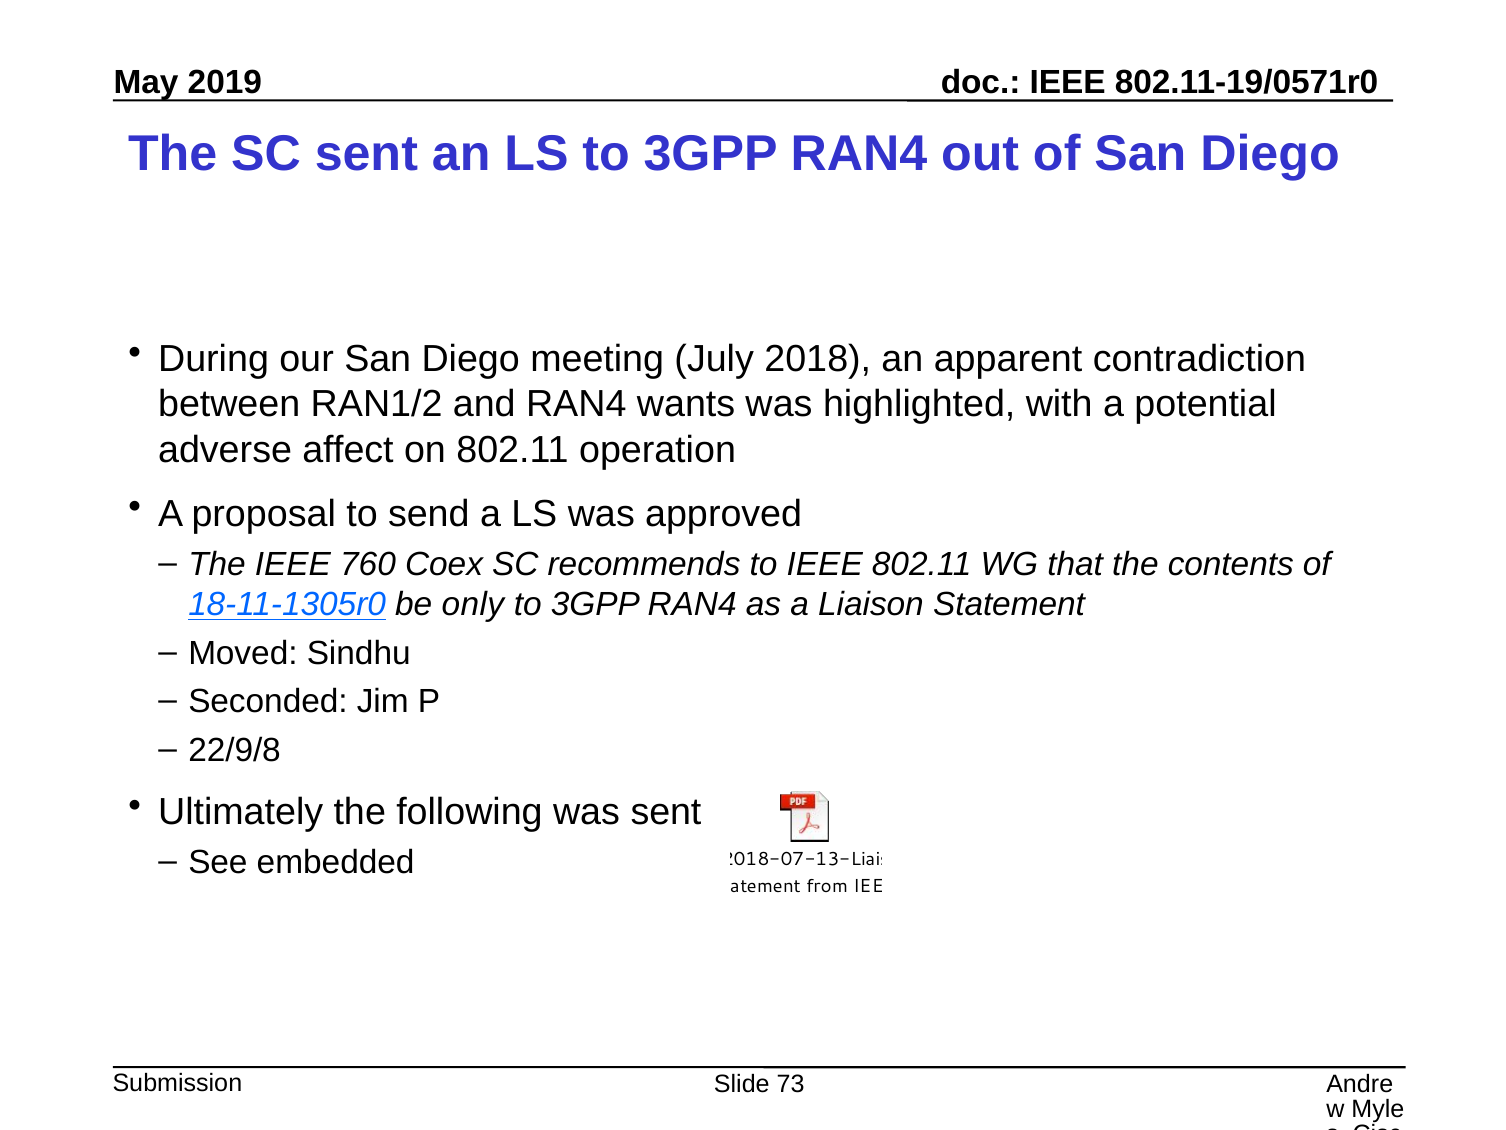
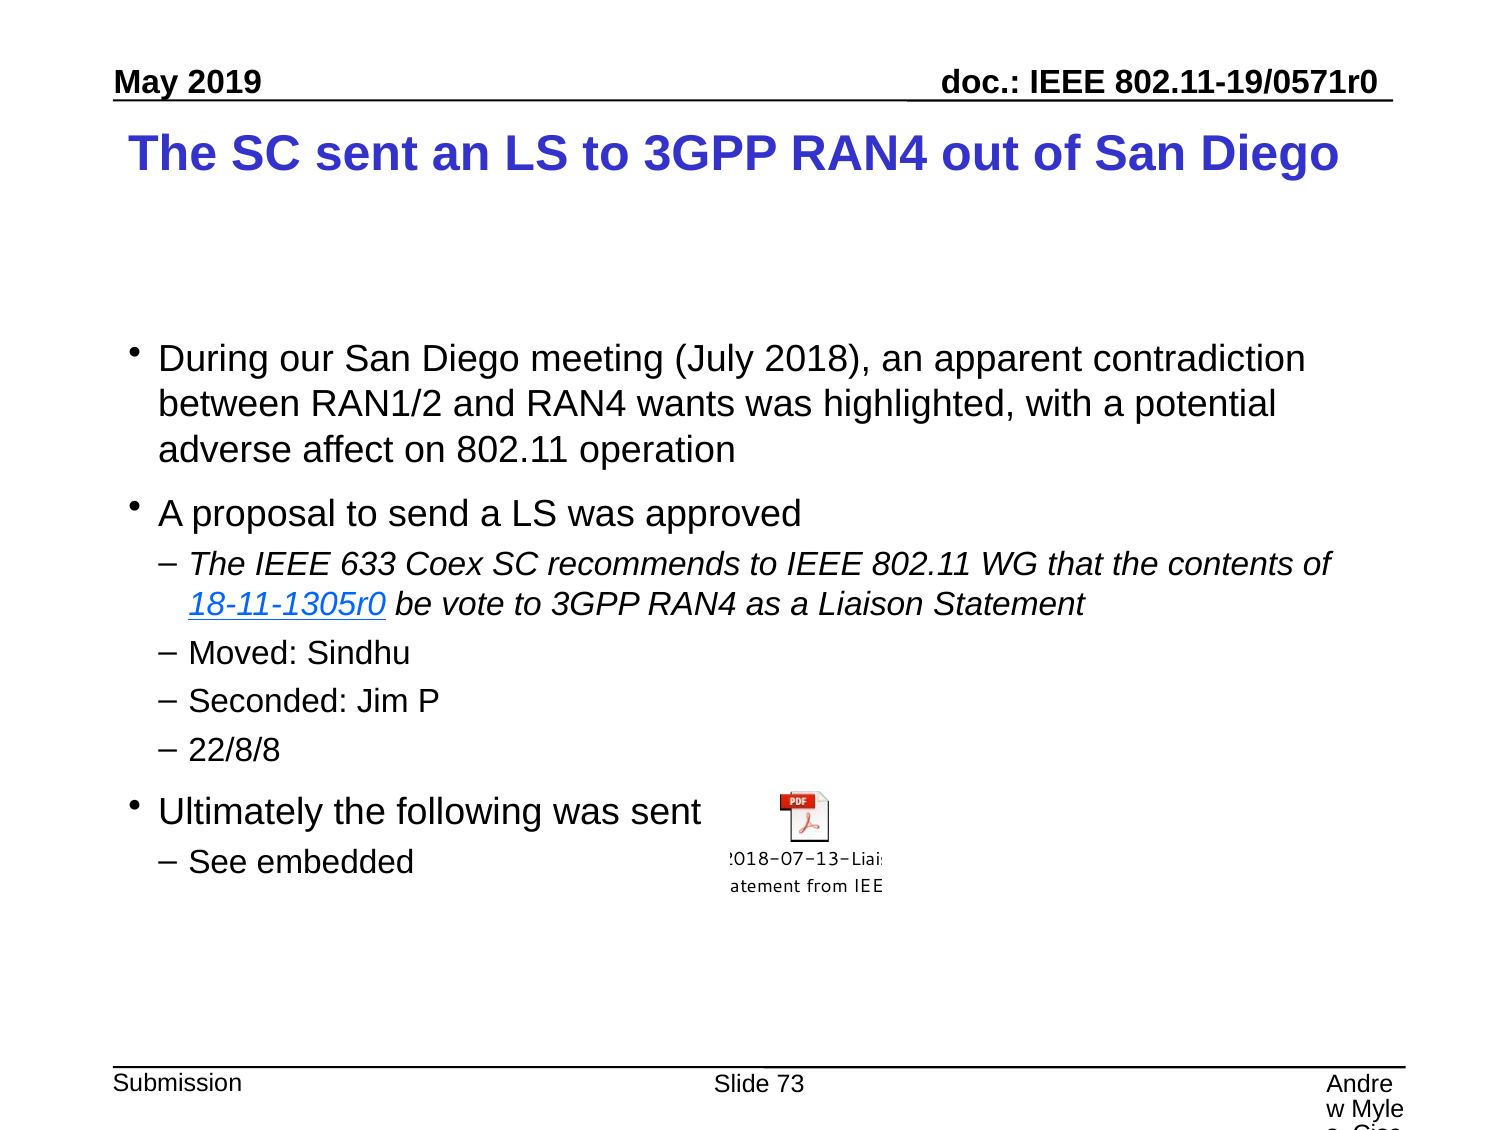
760: 760 -> 633 (368, 564)
only: only -> vote (473, 604)
22/9/8: 22/9/8 -> 22/8/8 (235, 750)
